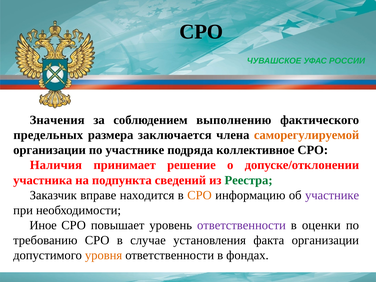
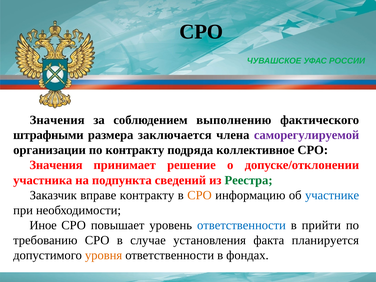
предельных: предельных -> штрафными (48, 135)
саморегулируемой colour: orange -> purple (307, 135)
по участнике: участнике -> контракту (135, 150)
Наличия: Наличия -> Значения (56, 165)
вправе находится: находится -> контракту (147, 195)
участнике colour: purple -> blue (332, 195)
ответственности colour: purple -> blue (241, 225)
оценки: оценки -> прийти (321, 225)
факта организации: организации -> планируется (325, 240)
